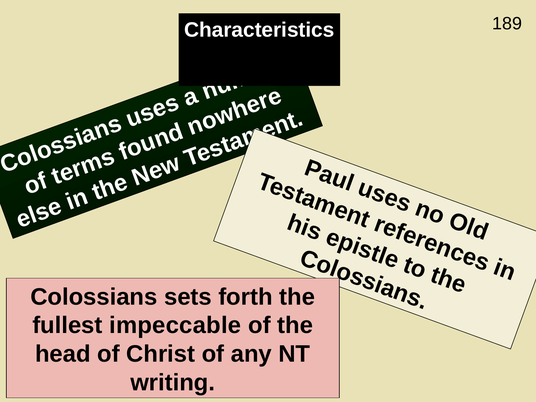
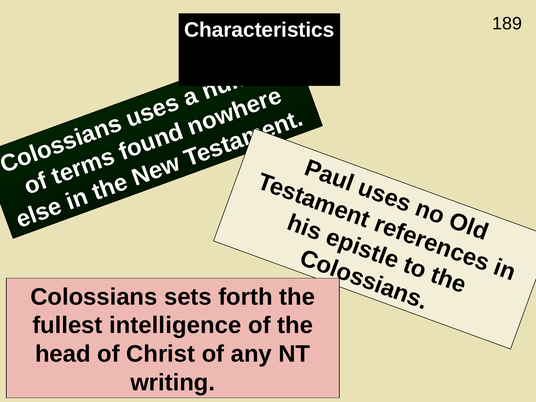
impeccable: impeccable -> intelligence (175, 325)
